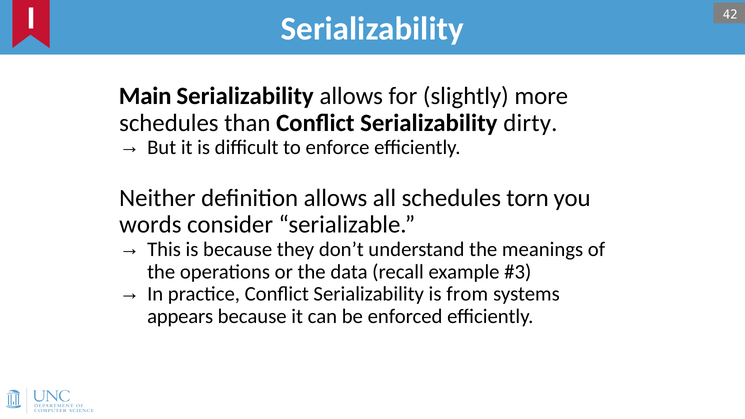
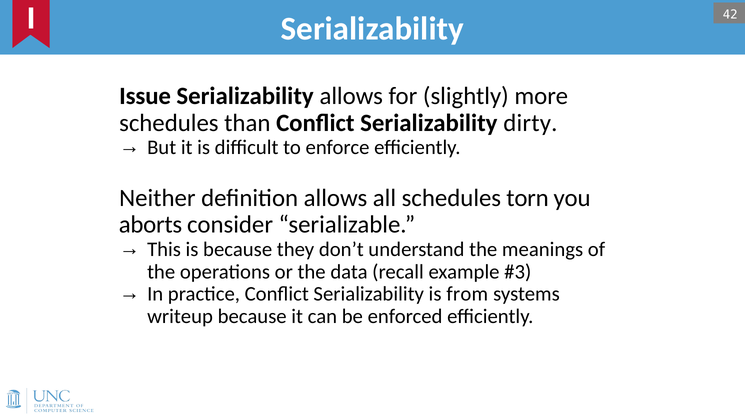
Main: Main -> Issue (145, 96)
words: words -> aborts (150, 225)
appears: appears -> writeup (180, 316)
